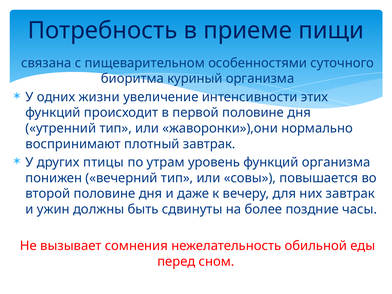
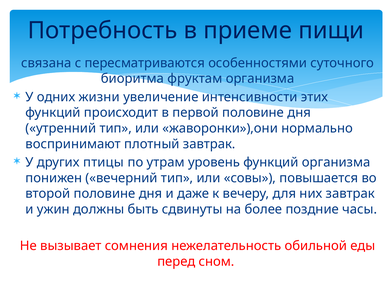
пищеварительном: пищеварительном -> пересматриваются (145, 63)
куриный: куриный -> фруктам (195, 79)
